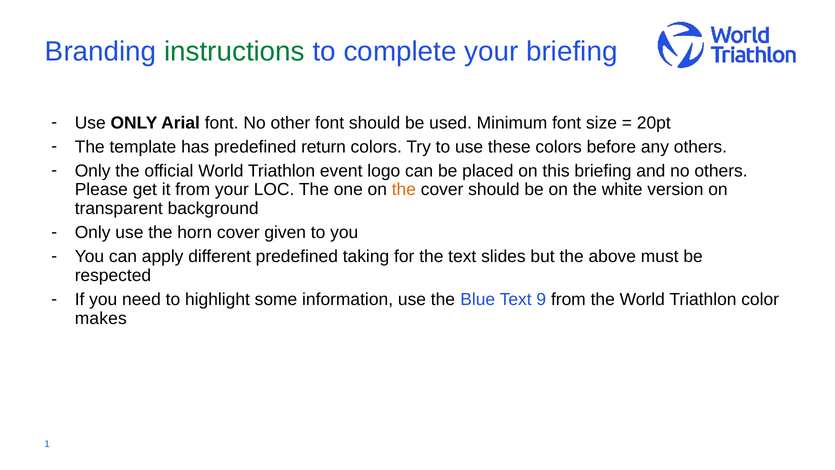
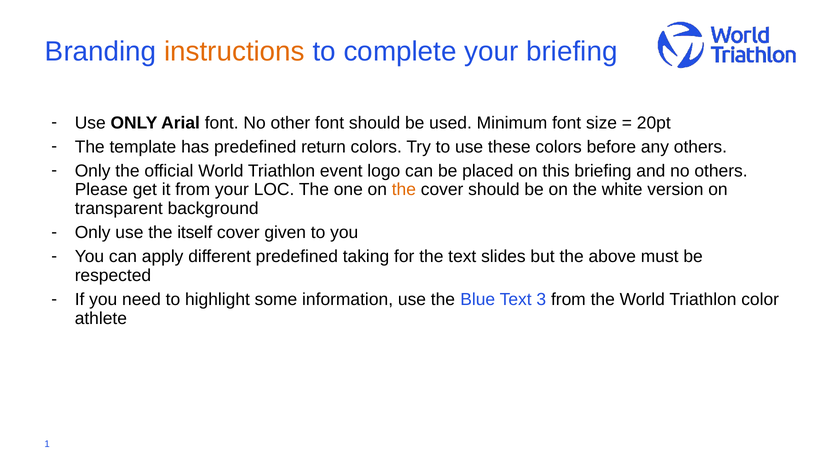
instructions colour: green -> orange (234, 52)
horn: horn -> itself (195, 232)
9: 9 -> 3 (541, 299)
makes: makes -> athlete (101, 318)
